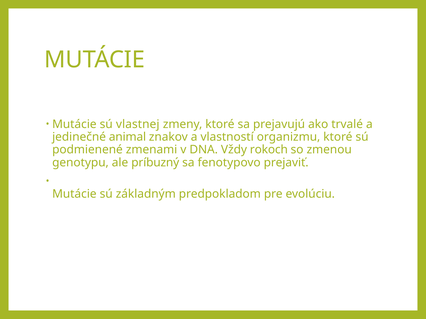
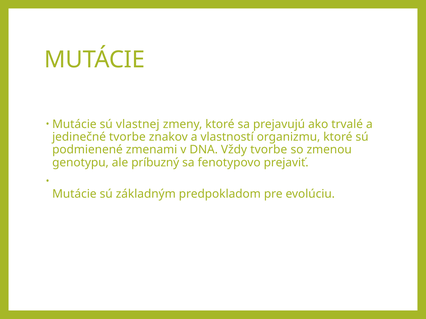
jedinečné animal: animal -> tvorbe (127, 137)
Vždy rokoch: rokoch -> tvorbe (269, 150)
